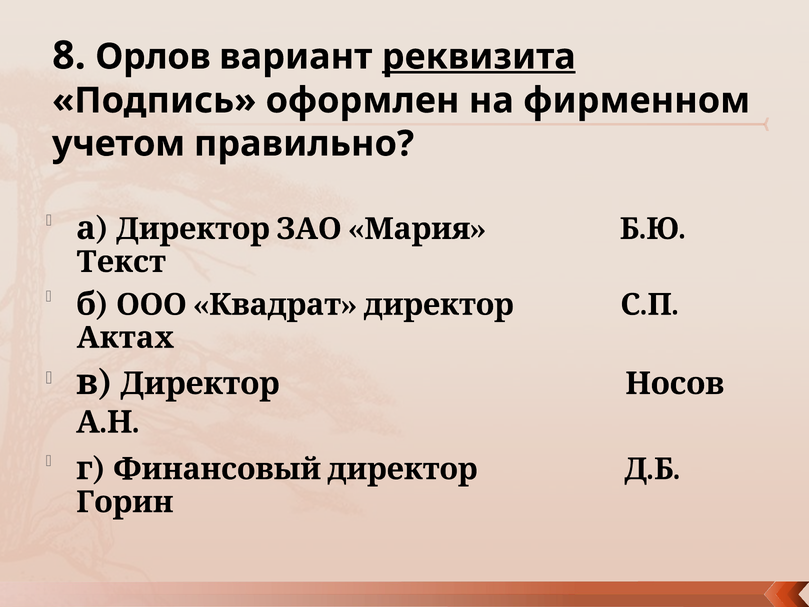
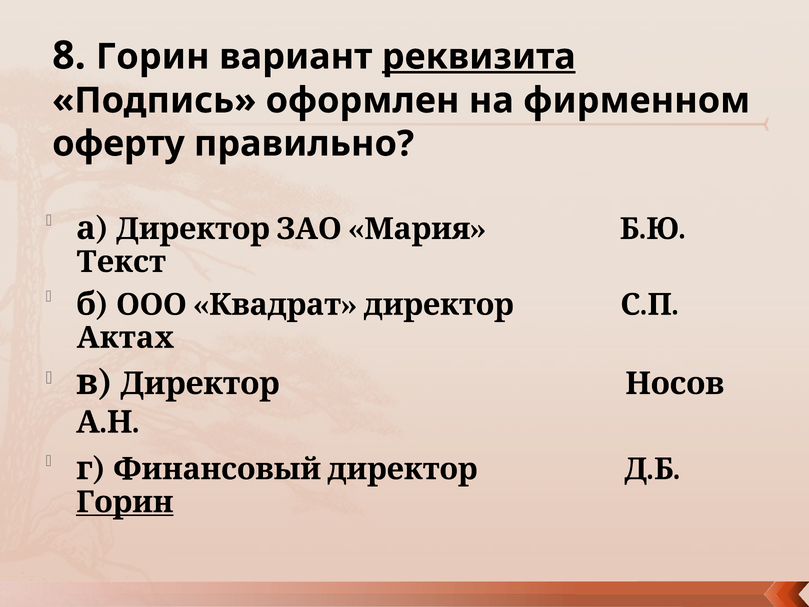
8 Орлов: Орлов -> Горин (153, 57)
учетом: учетом -> оферту (119, 144)
Горин underline: none -> present (125, 502)
